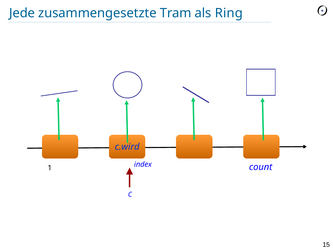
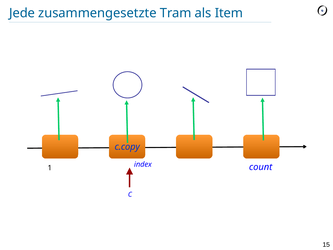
Ring: Ring -> Item (229, 13)
c.wird: c.wird -> c.copy (127, 147)
